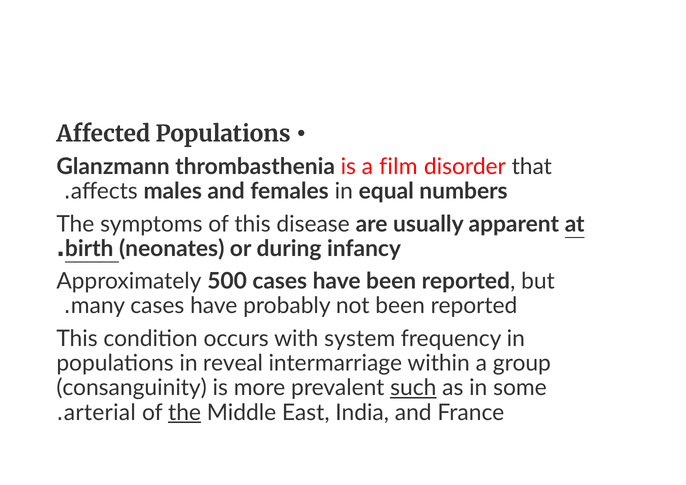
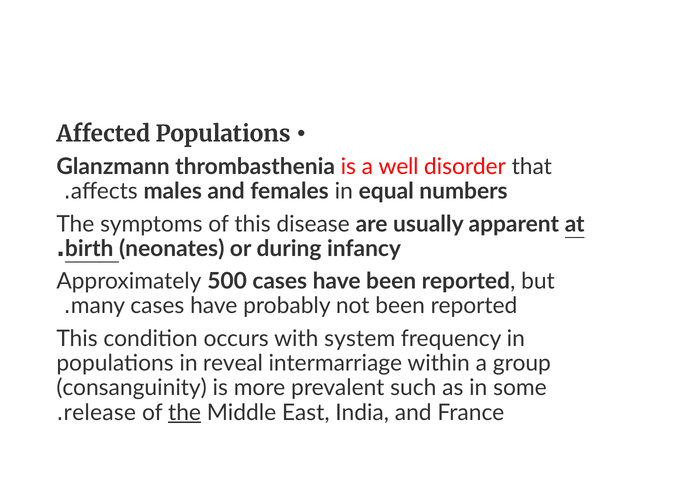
film: film -> well (399, 167)
such underline: present -> none (413, 388)
arterial: arterial -> release (100, 413)
